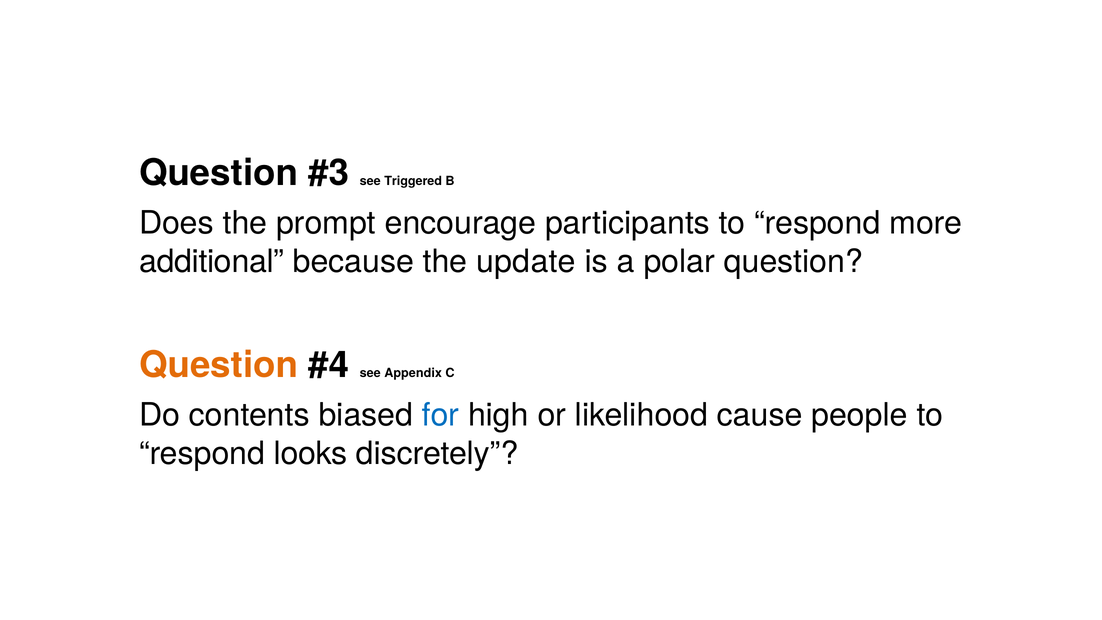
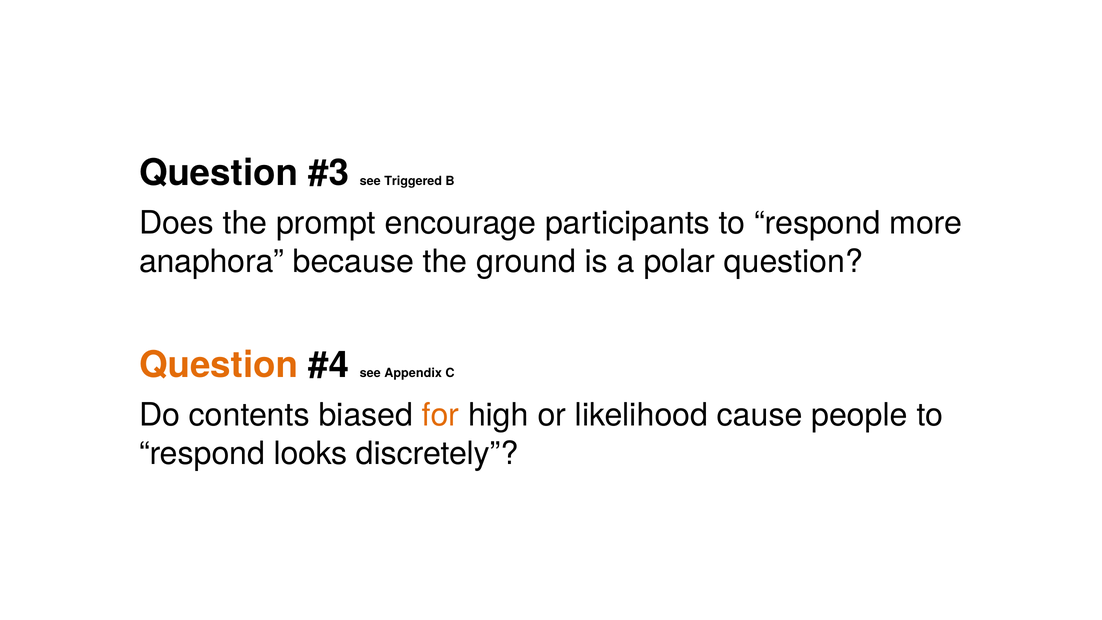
additional: additional -> anaphora (212, 261)
update: update -> ground (526, 261)
for colour: blue -> orange (441, 415)
